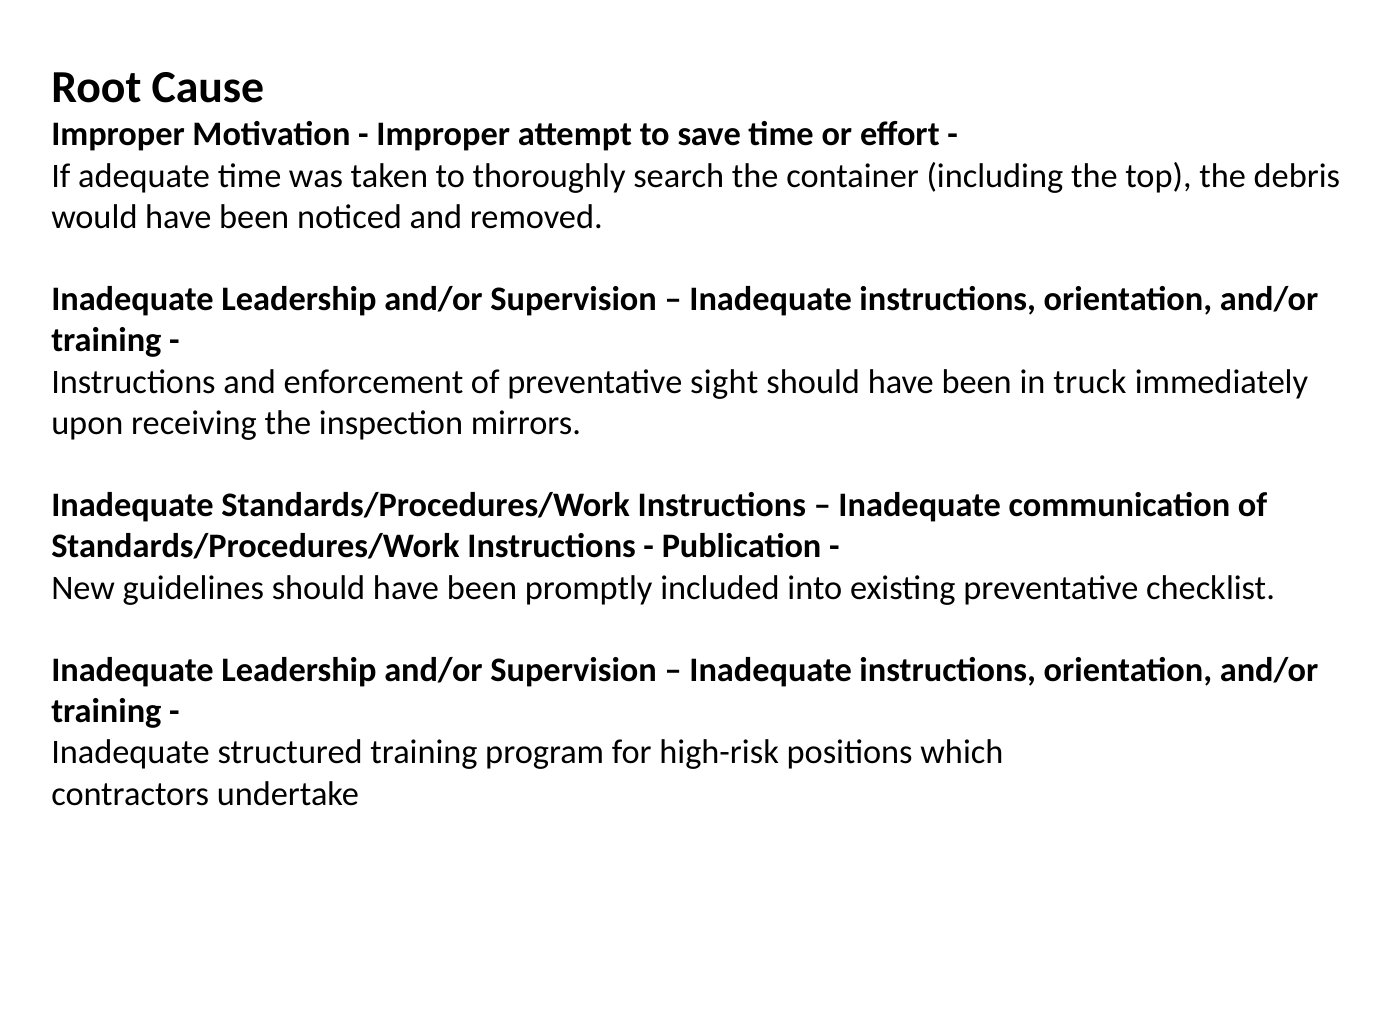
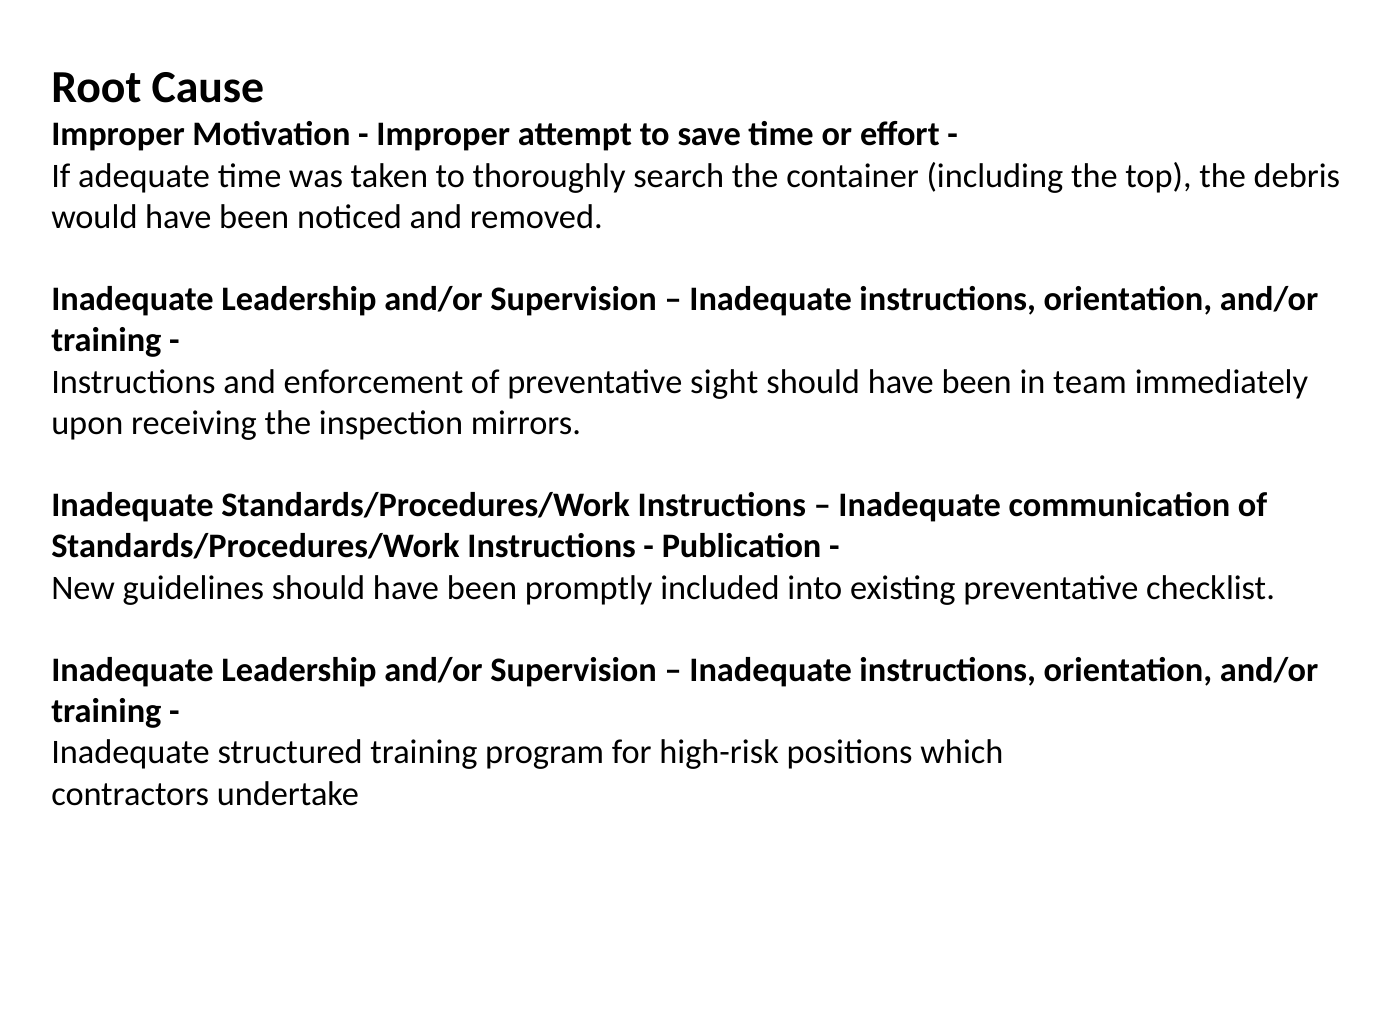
truck: truck -> team (1090, 382)
